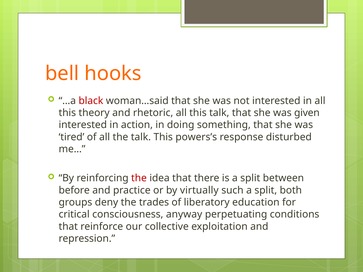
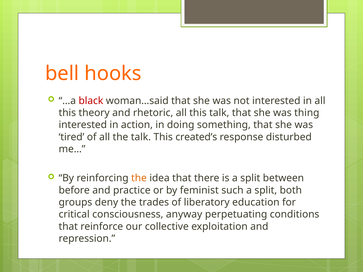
given: given -> thing (307, 113)
powers’s: powers’s -> created’s (196, 137)
the colour: red -> orange (139, 178)
virtually: virtually -> feminist (199, 190)
